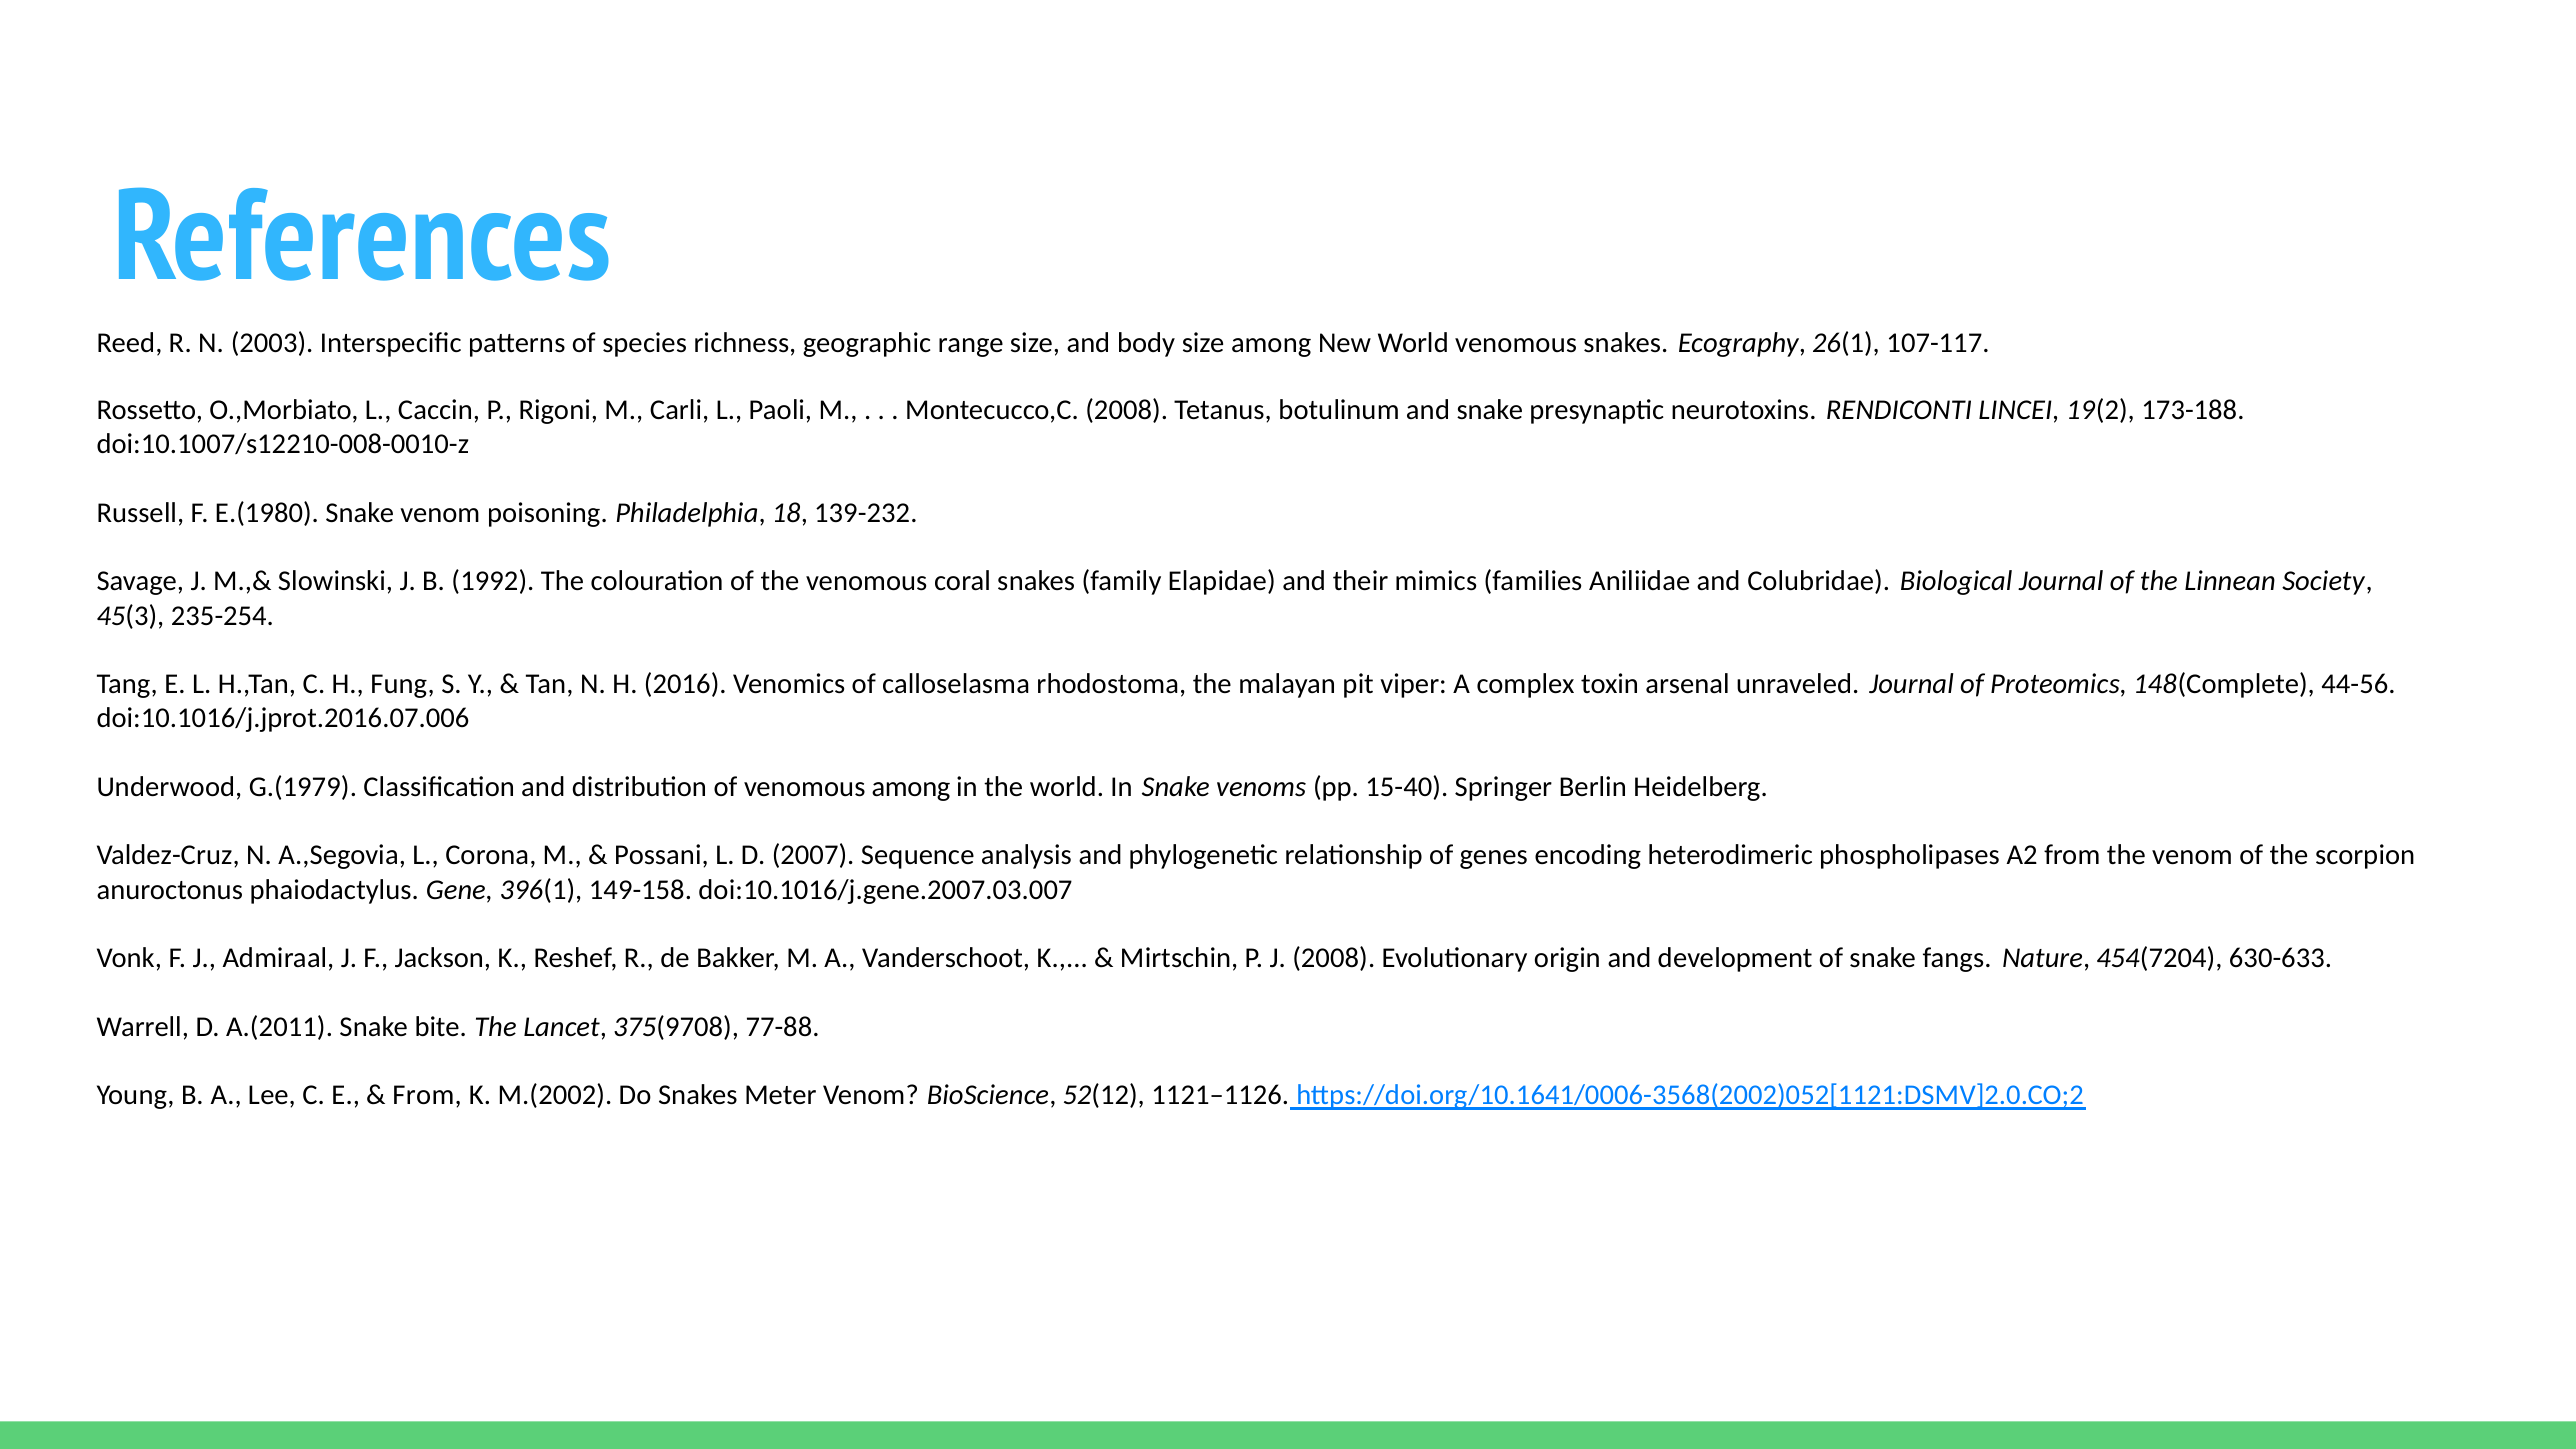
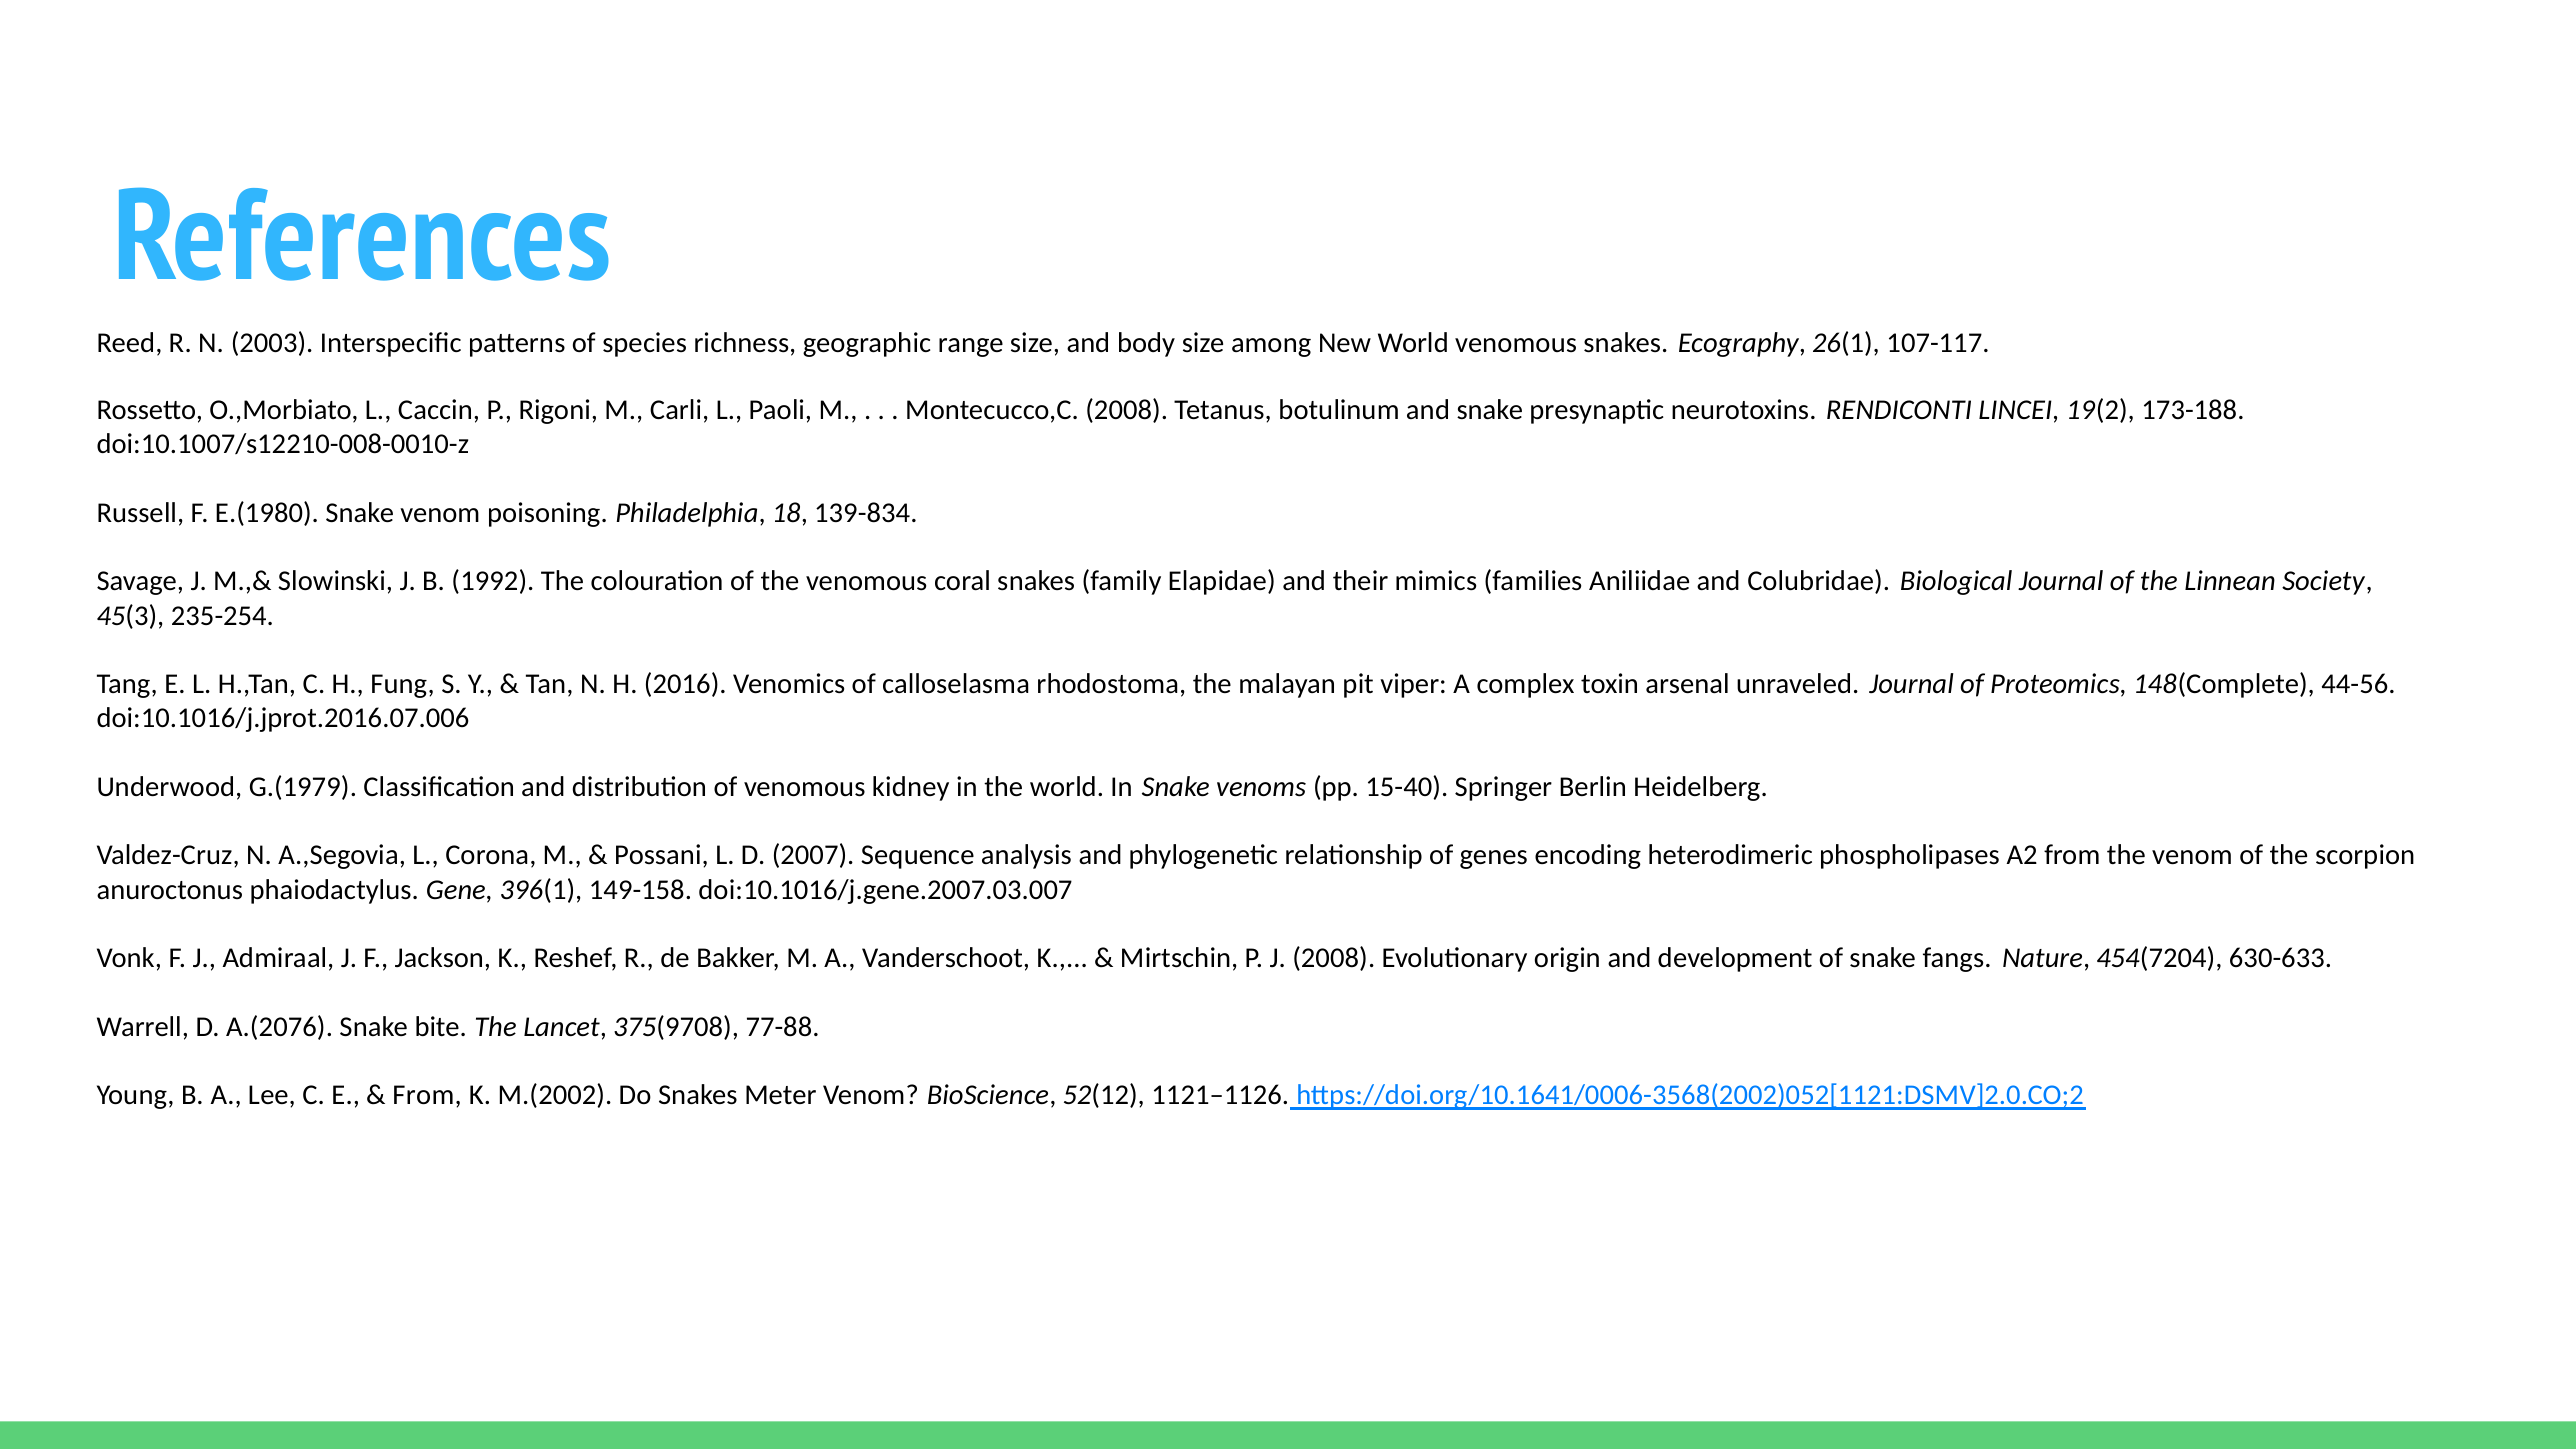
139-232: 139-232 -> 139-834 (866, 513)
venomous among: among -> kidney (911, 787)
A.(2011: A.(2011 -> A.(2076 (280, 1027)
